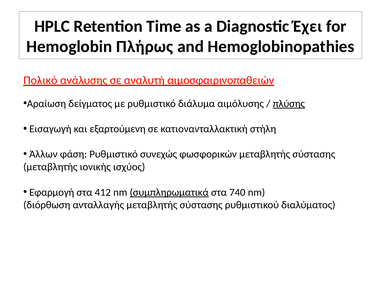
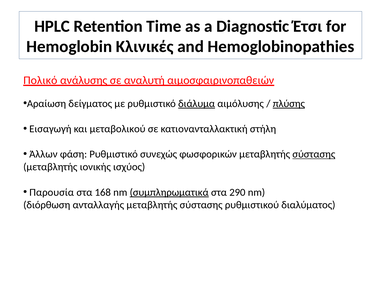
Έχει: Έχει -> Έτσι (308, 26)
Πλήρως: Πλήρως -> Κλινικές (145, 47)
διάλυμα underline: none -> present (197, 104)
εξαρτούμενη: εξαρτούμενη -> μεταβολικού (118, 129)
σύστασης underline: none -> present (314, 155)
Εφαρμογή: Εφαρμογή -> Παρουσία (52, 193)
412: 412 -> 168 (103, 193)
740: 740 -> 290 (237, 193)
